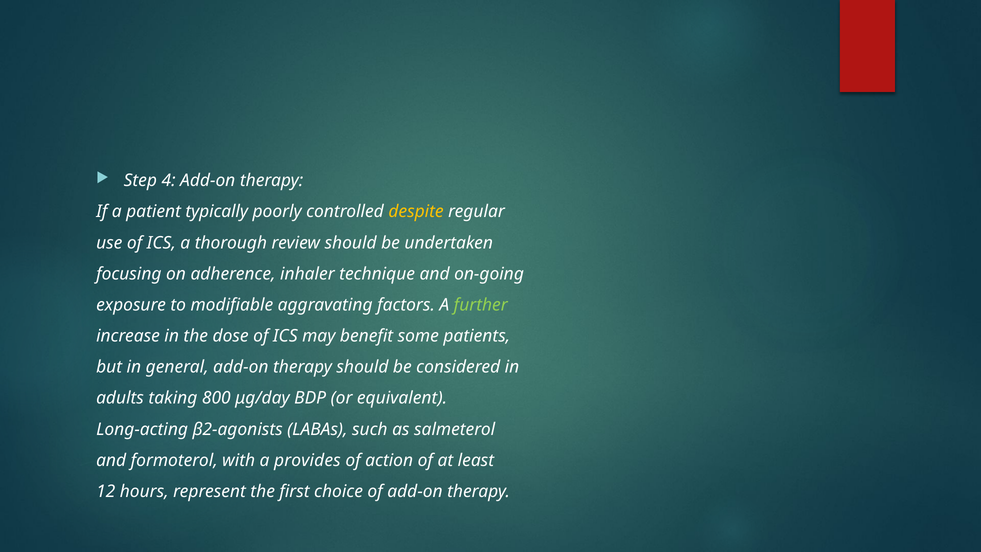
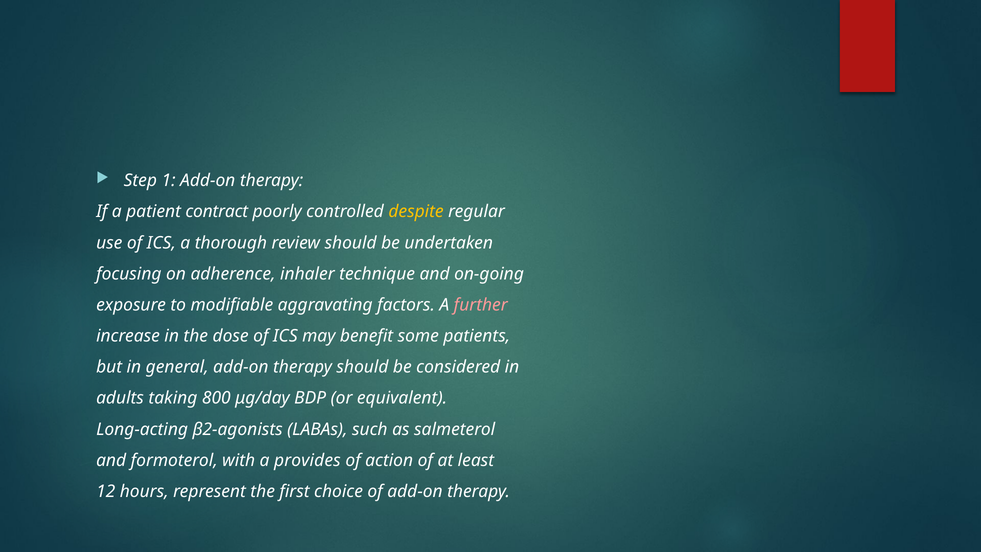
4: 4 -> 1 (169, 181)
typically: typically -> contract (217, 212)
further colour: light green -> pink (481, 305)
